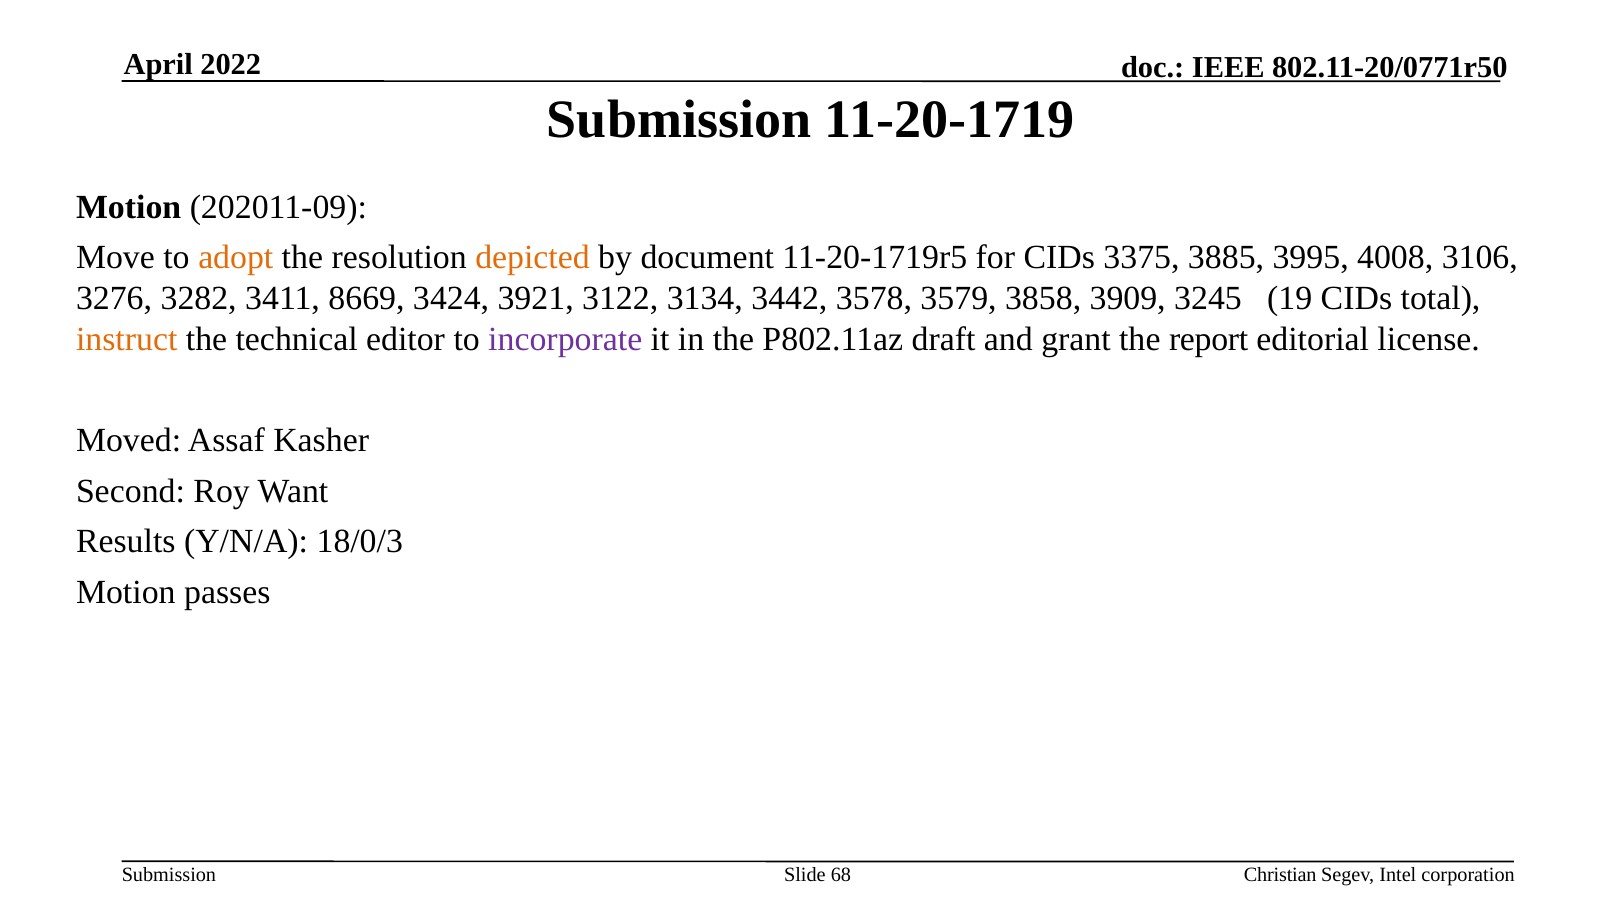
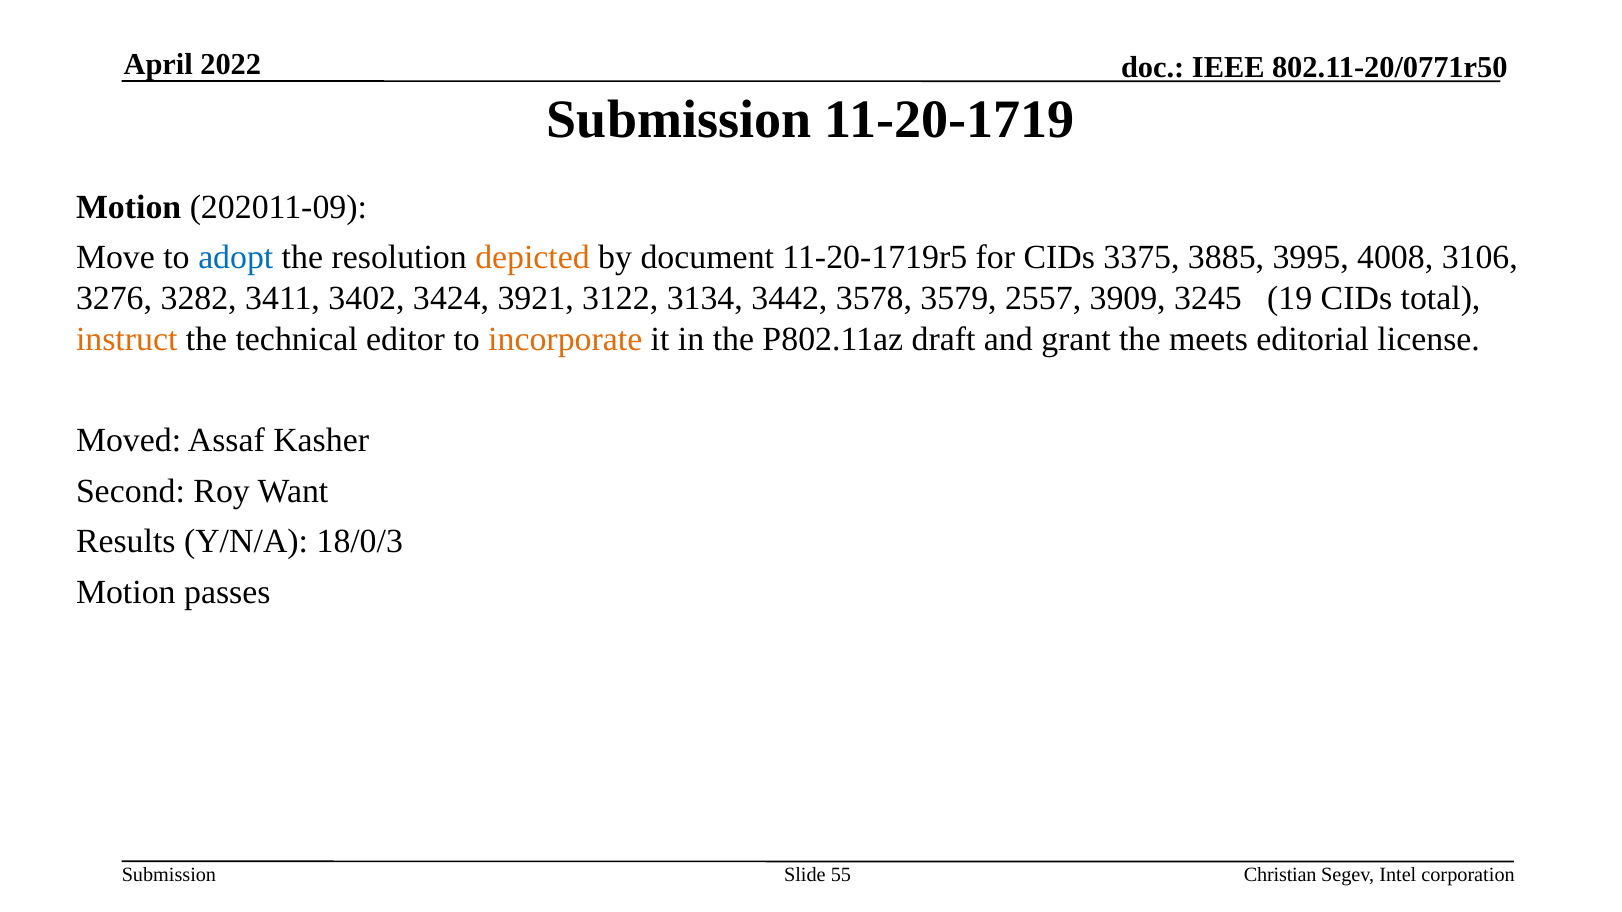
adopt colour: orange -> blue (236, 258)
8669: 8669 -> 3402 (367, 298)
3858: 3858 -> 2557 (1043, 298)
incorporate colour: purple -> orange (565, 339)
report: report -> meets (1208, 339)
68: 68 -> 55 (841, 875)
